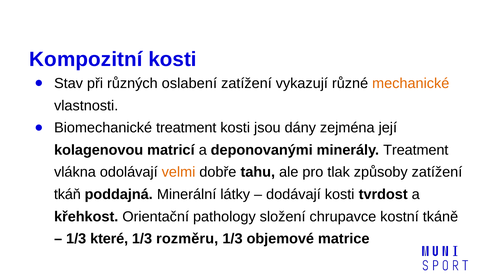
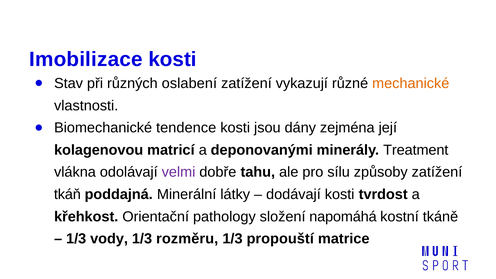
Kompozitní: Kompozitní -> Imobilizace (86, 59)
Biomechanické treatment: treatment -> tendence (186, 128)
velmi colour: orange -> purple (179, 172)
tlak: tlak -> sílu (339, 172)
chrupavce: chrupavce -> napomáhá (343, 217)
které: které -> vody (109, 239)
objemové: objemové -> propouští (280, 239)
